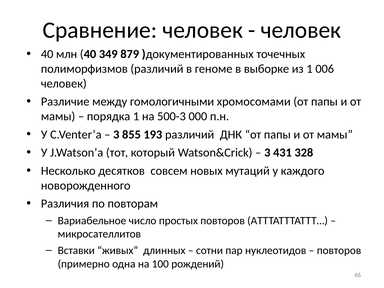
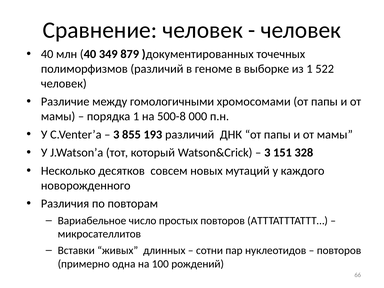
006: 006 -> 522 (325, 69)
500-3: 500-3 -> 500-8 (171, 116)
431: 431 -> 151 (282, 153)
